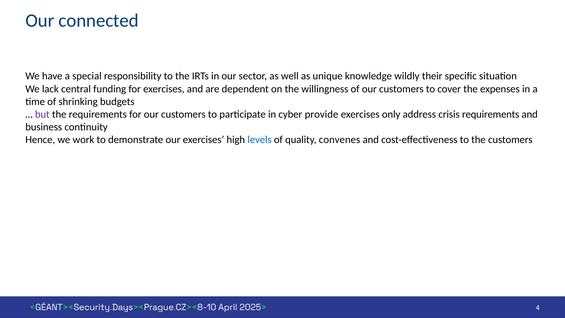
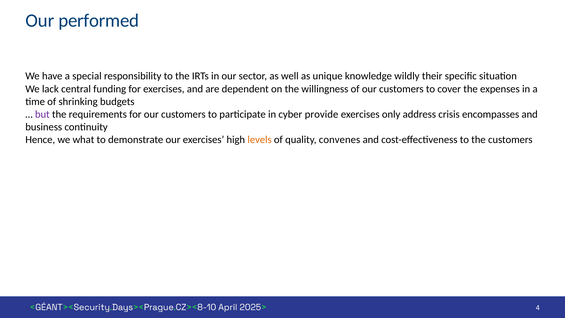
connected: connected -> performed (99, 21)
crisis requirements: requirements -> encompasses (491, 114)
work: work -> what (83, 140)
levels colour: blue -> orange (260, 140)
